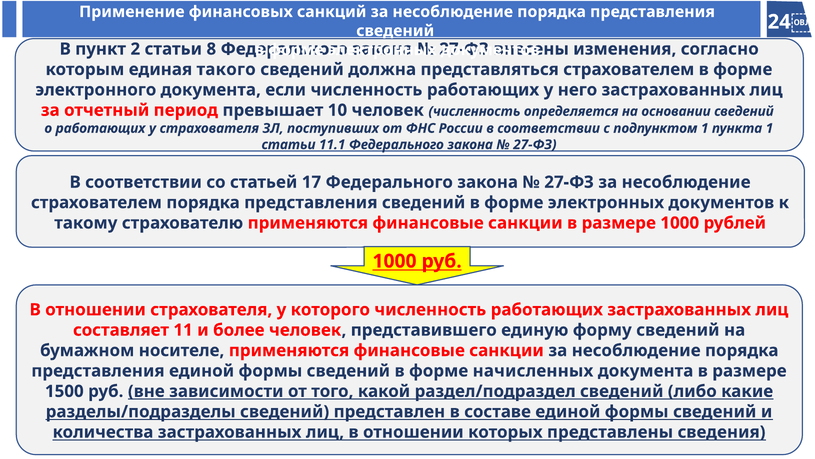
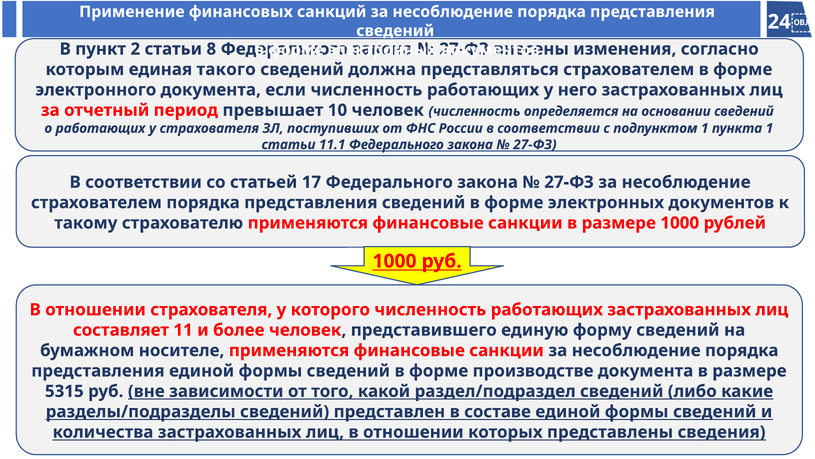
начисленных: начисленных -> производстве (533, 370)
1500: 1500 -> 5315 (64, 391)
